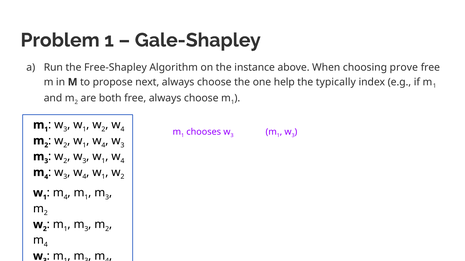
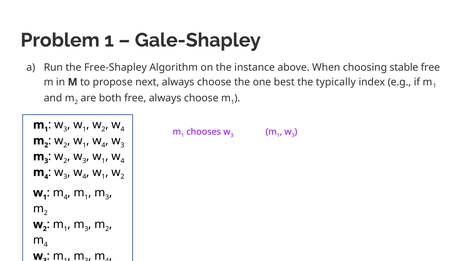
prove: prove -> stable (404, 68)
help: help -> best (284, 82)
